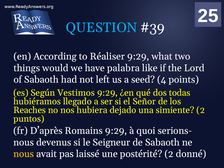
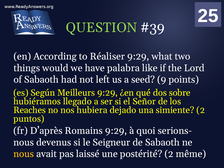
QUESTION colour: light blue -> light green (102, 28)
4: 4 -> 9 (162, 80)
Vestimos: Vestimos -> Meilleurs (76, 93)
todas: todas -> sobre (180, 93)
donné: donné -> même (191, 154)
